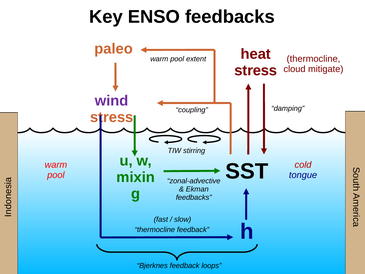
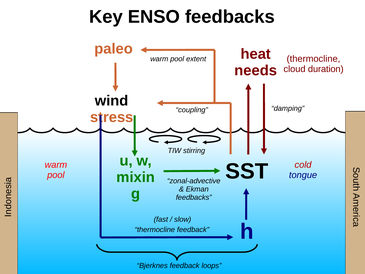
stress: stress -> needs (256, 70)
mitigate: mitigate -> duration (326, 69)
wind colour: purple -> black (112, 101)
